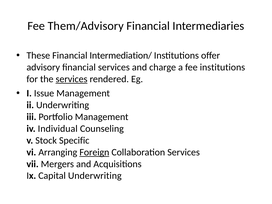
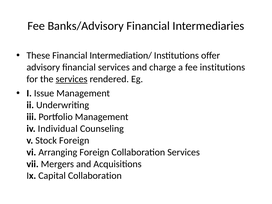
Them/Advisory: Them/Advisory -> Banks/Advisory (86, 26)
Stock Specific: Specific -> Foreign (74, 140)
Foreign underline: present -> none (94, 152)
Capital Underwriting: Underwriting -> Collaboration (95, 176)
